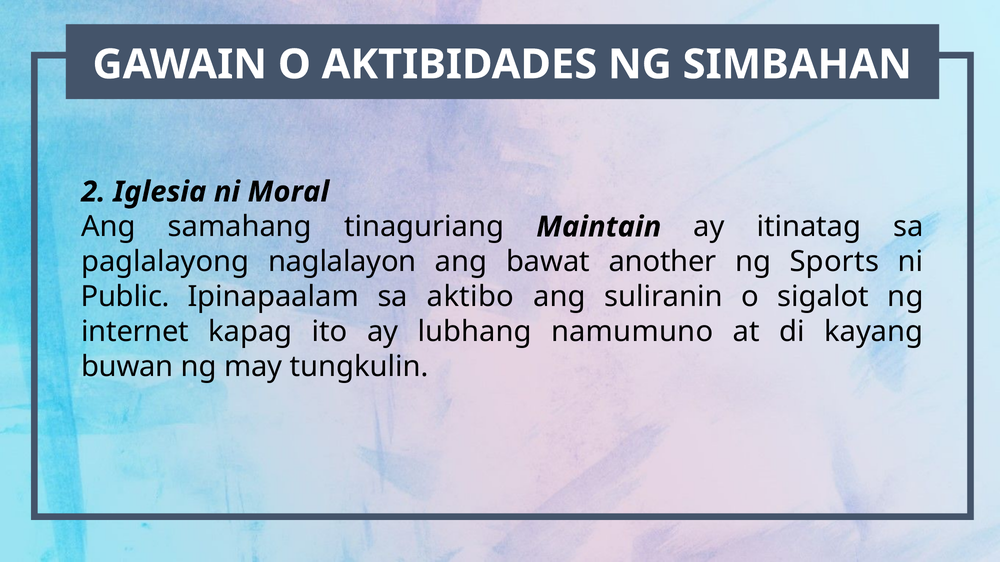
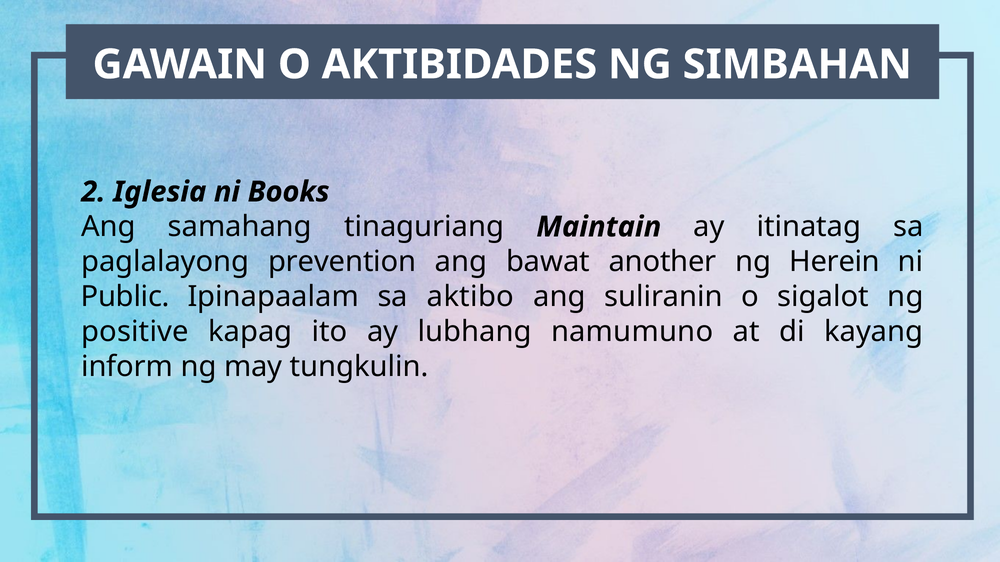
Moral: Moral -> Books (289, 192)
naglalayon: naglalayon -> prevention (342, 262)
Sports: Sports -> Herein (835, 262)
internet: internet -> positive (135, 332)
buwan: buwan -> inform (127, 367)
